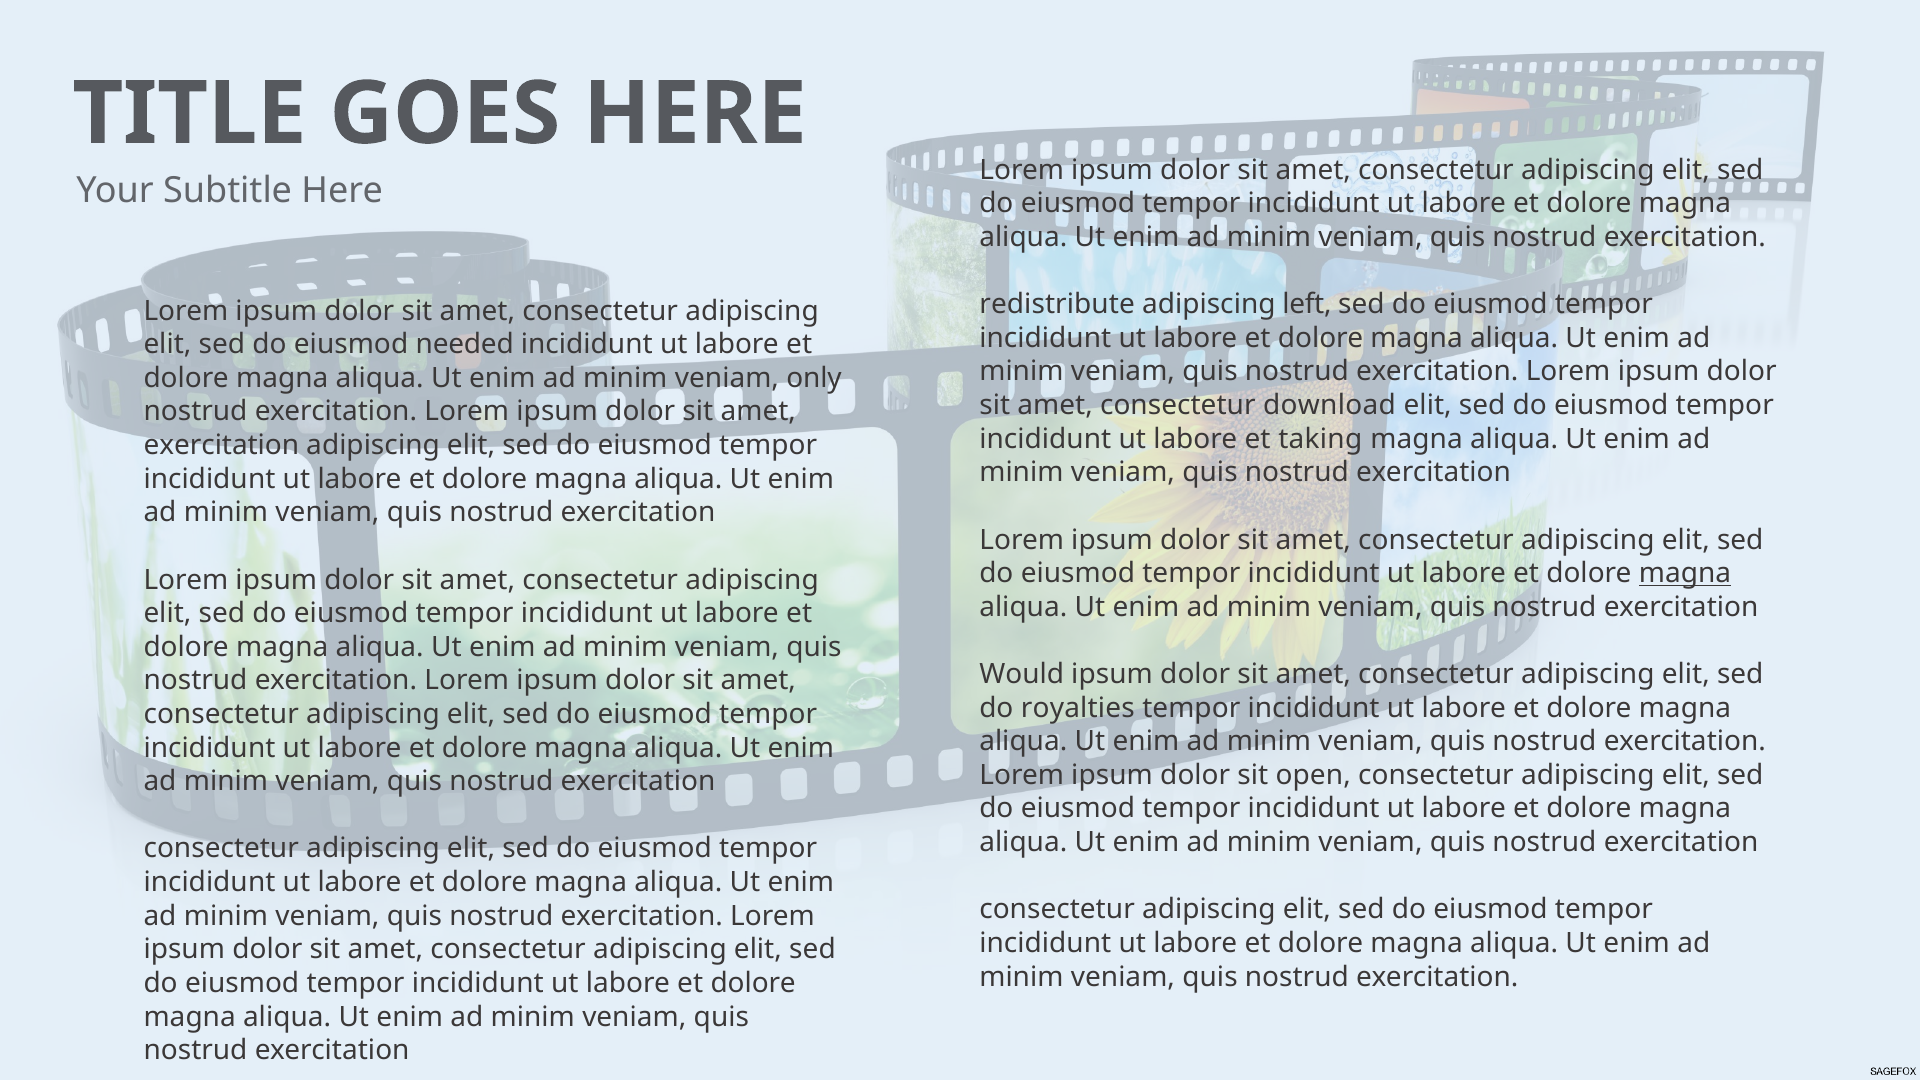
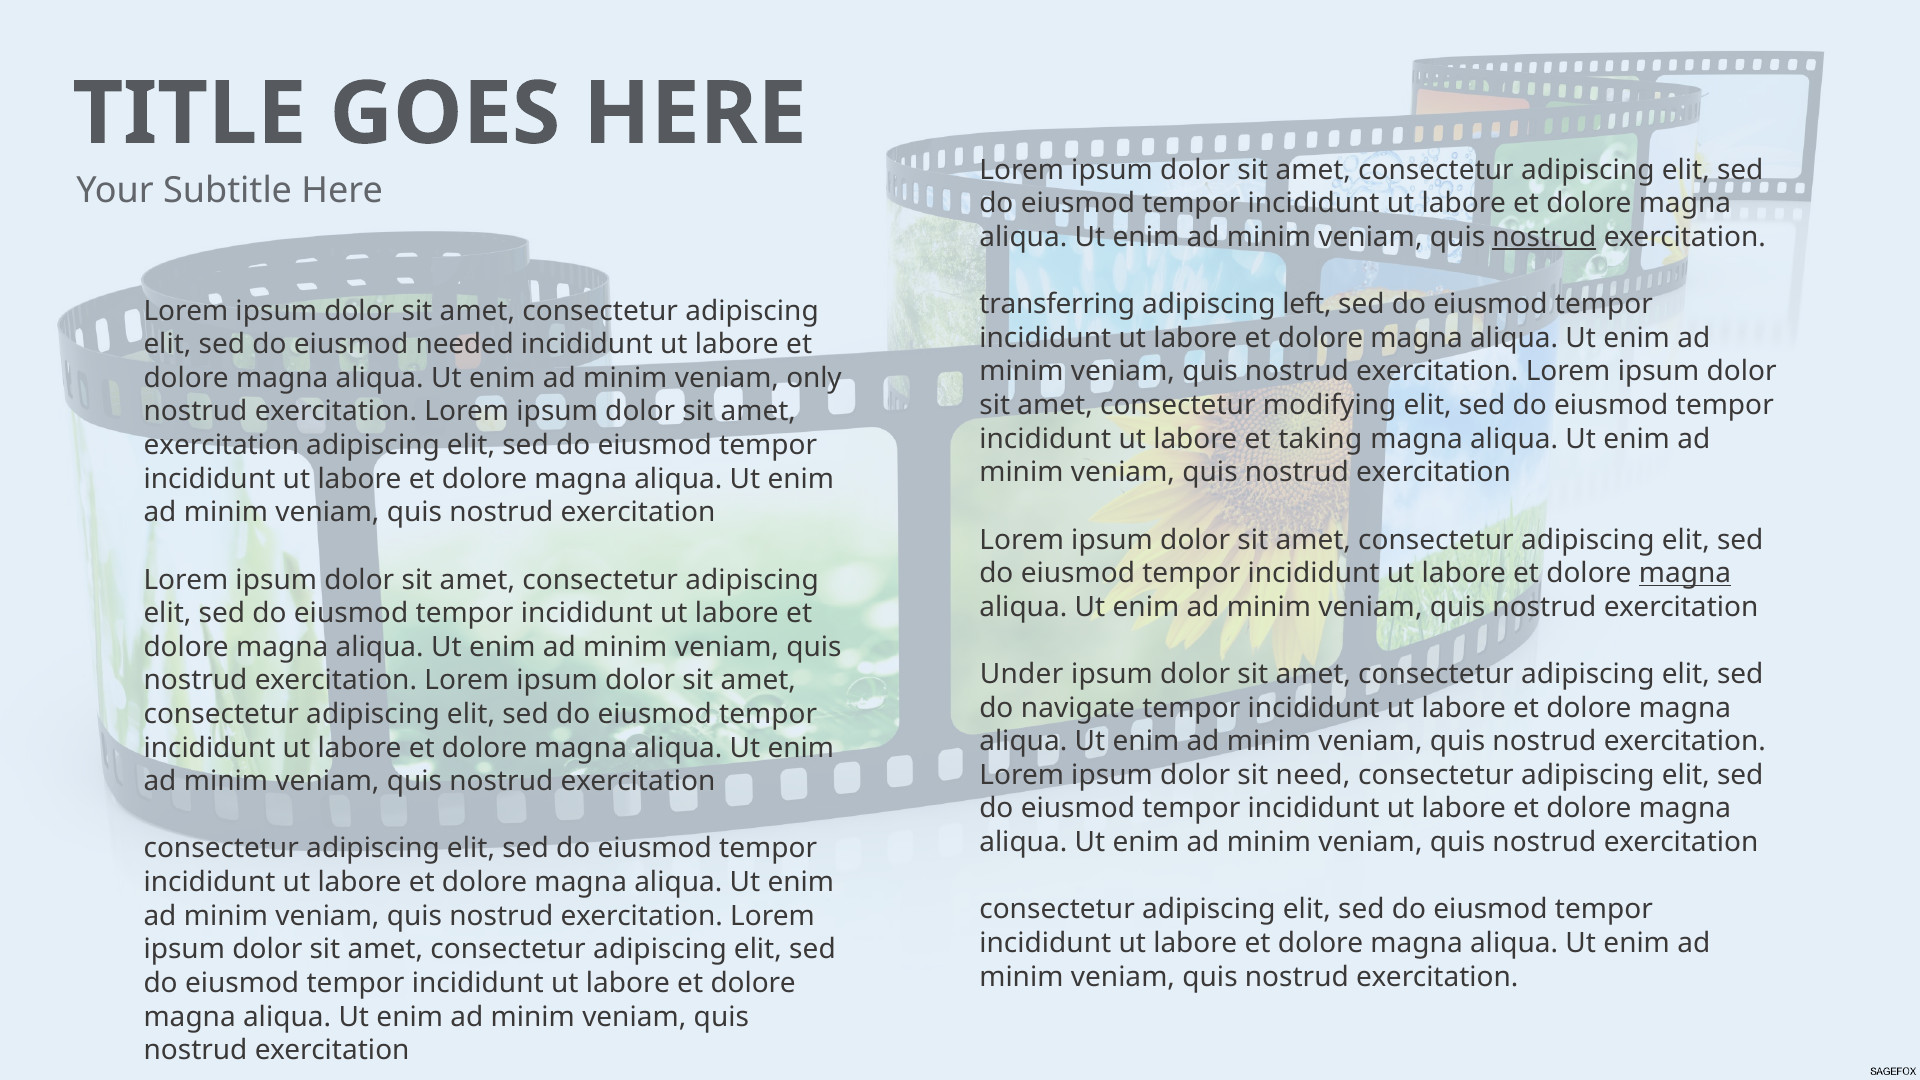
nostrud underline: none -> present (1544, 237)
redistribute: redistribute -> transferring (1057, 304)
download: download -> modifying (1330, 405)
Would: Would -> Under (1022, 674)
royalties: royalties -> navigate (1078, 708)
open: open -> need (1313, 775)
